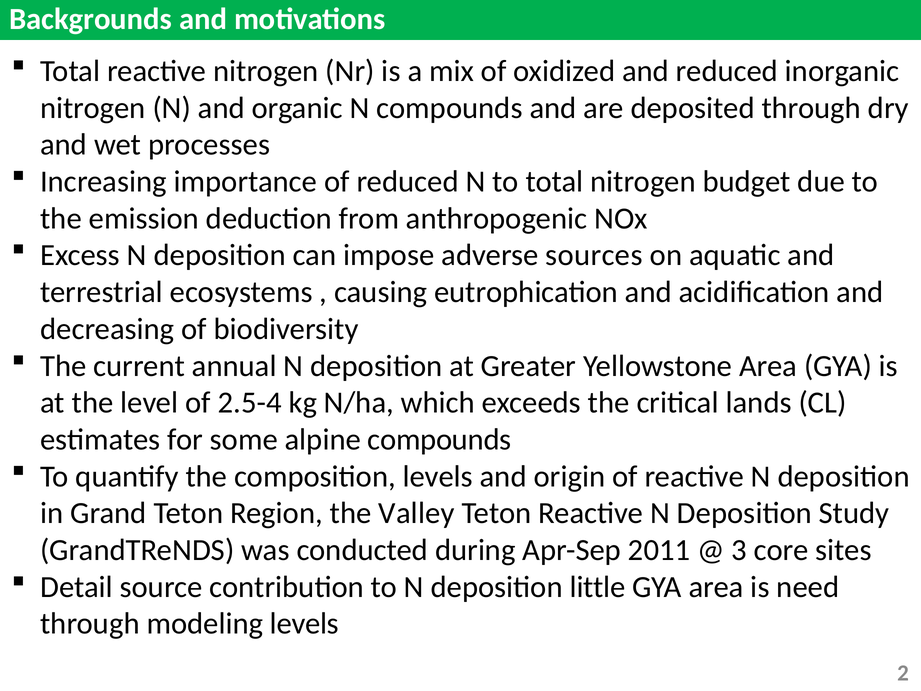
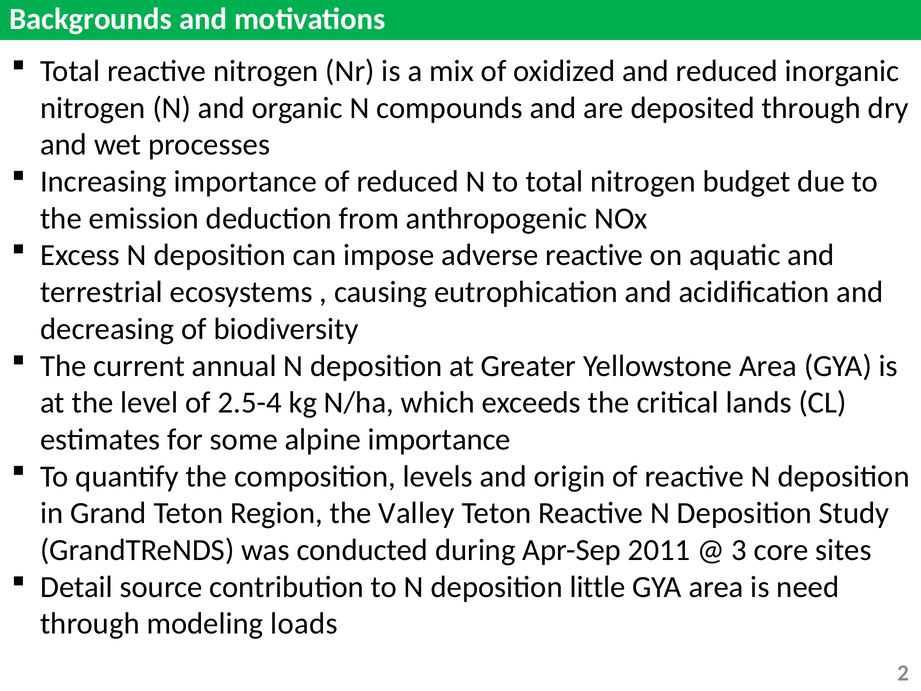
adverse sources: sources -> reactive (594, 255)
alpine compounds: compounds -> importance (439, 439)
modeling levels: levels -> loads (304, 624)
